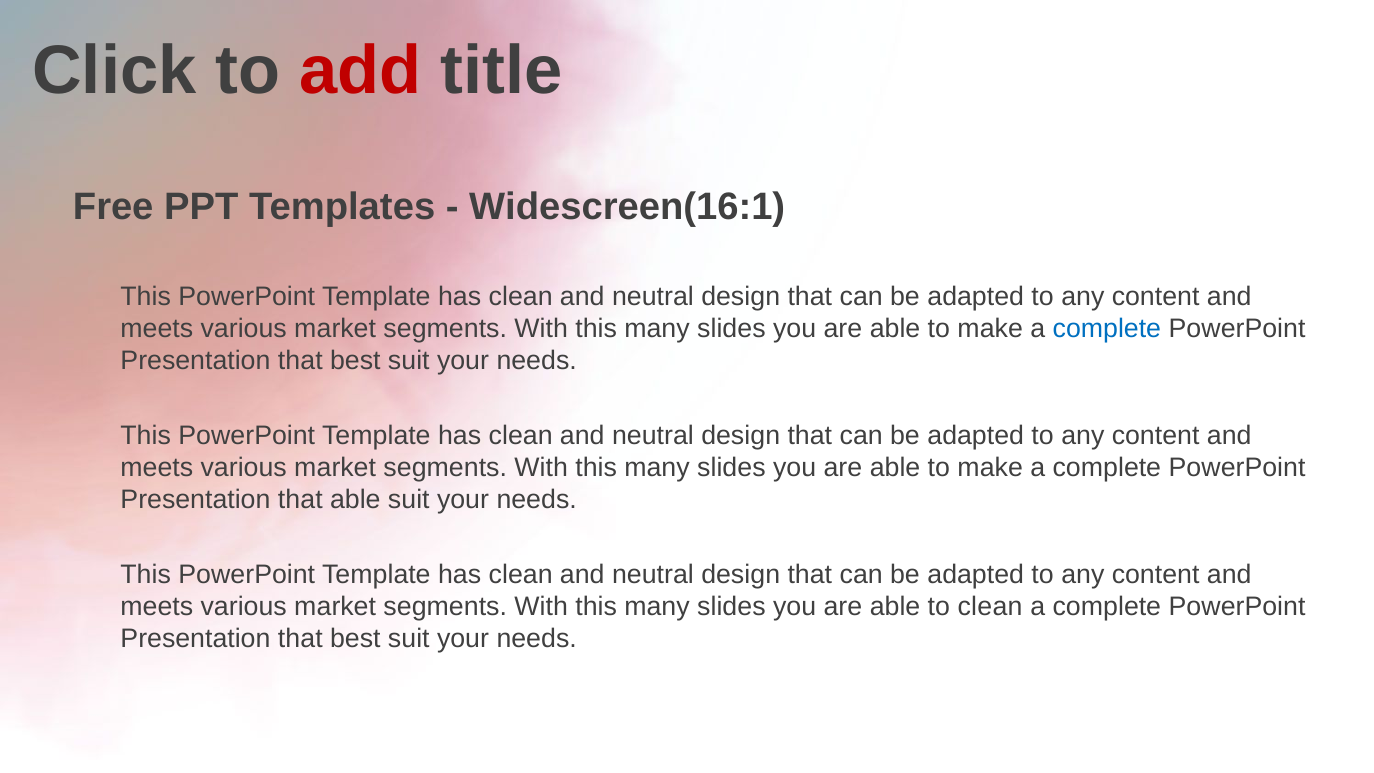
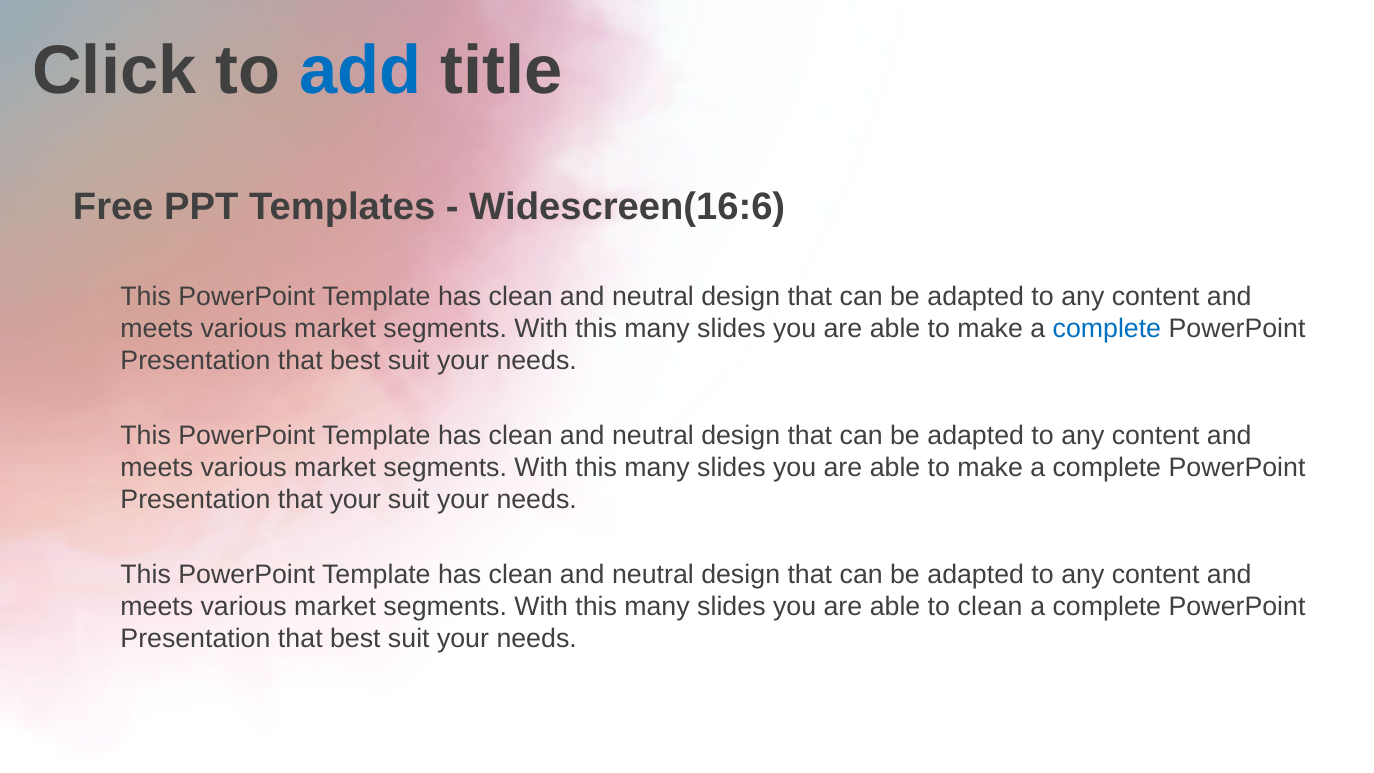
add colour: red -> blue (360, 71)
Widescreen(16:1: Widescreen(16:1 -> Widescreen(16:6 (627, 207)
that able: able -> your (355, 500)
